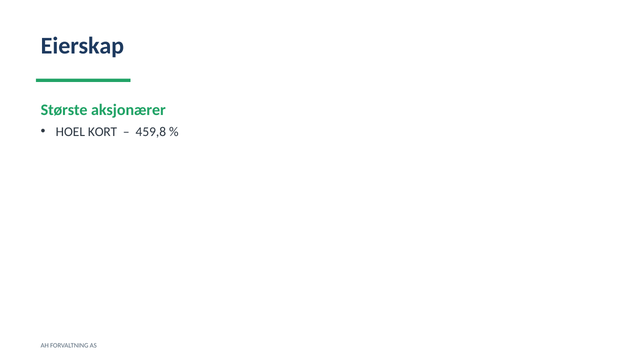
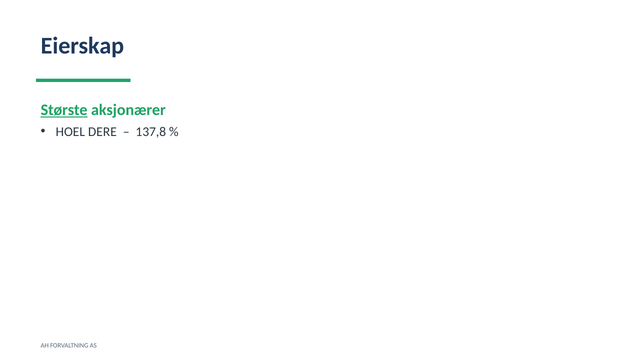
Største underline: none -> present (64, 110)
KORT: KORT -> DERE (102, 132)
459,8: 459,8 -> 137,8 (151, 132)
